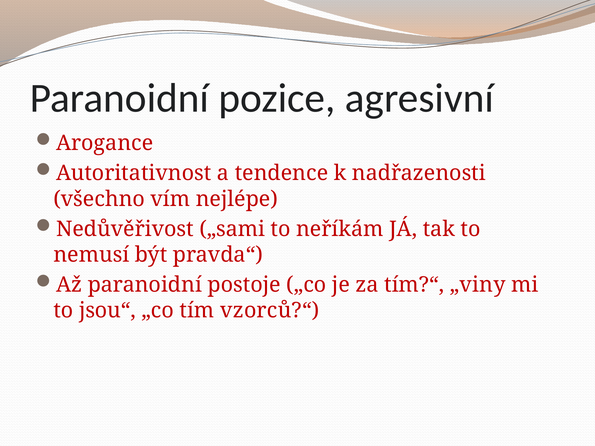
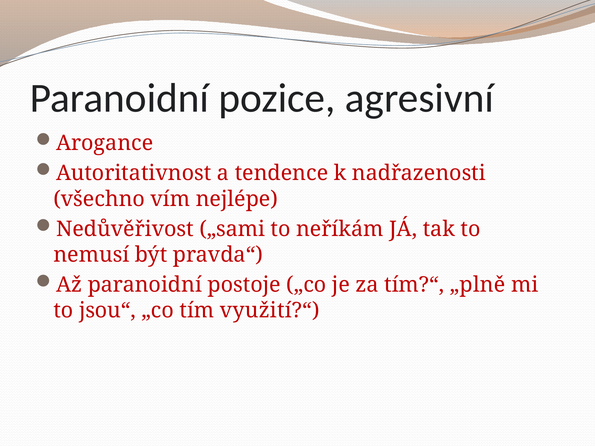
„viny: „viny -> „plně (478, 285)
vzorců?“: vzorců?“ -> využití?“ (270, 311)
